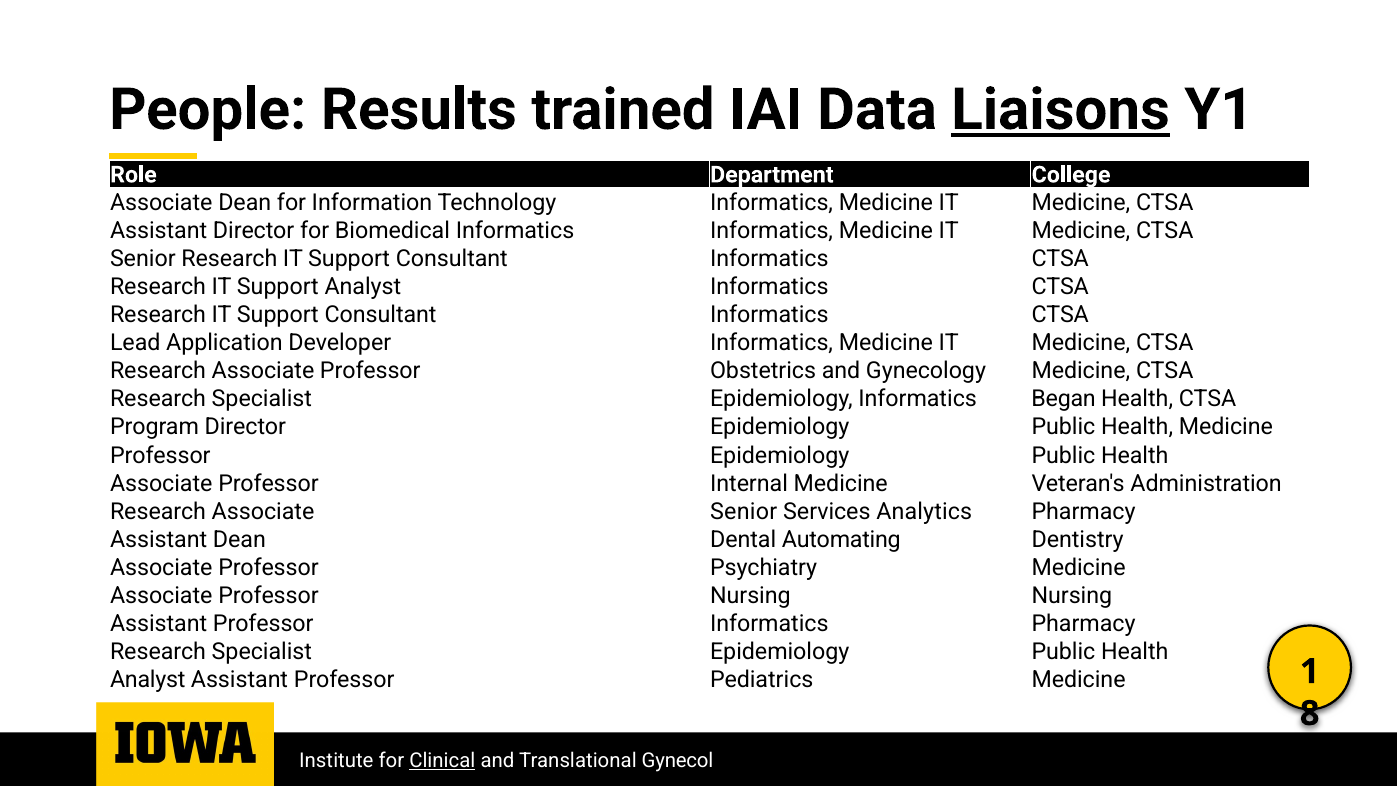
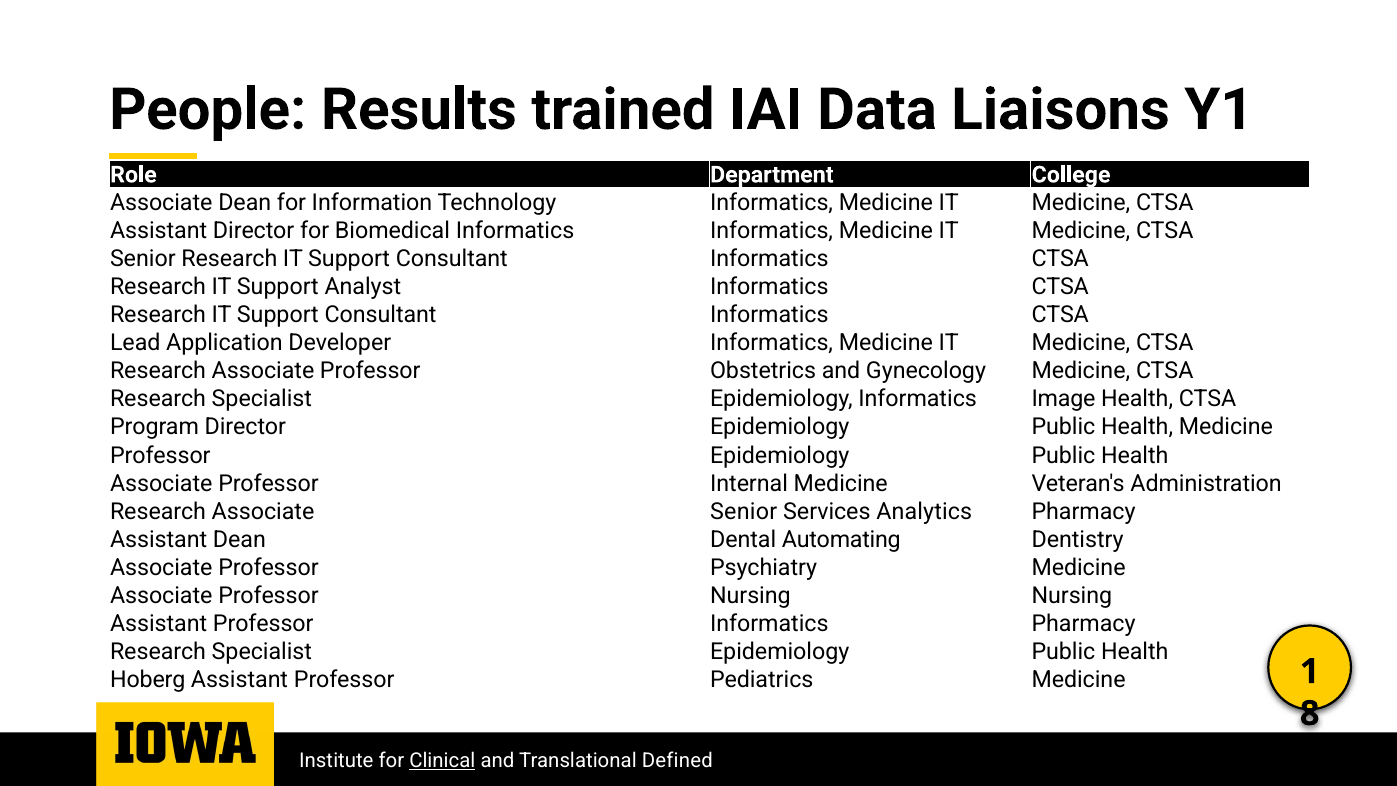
Liaisons underline: present -> none (1061, 110)
Began: Began -> Image (1064, 399)
Analyst: Analyst -> Hoberg (148, 680)
Gynecol: Gynecol -> Defined (677, 760)
